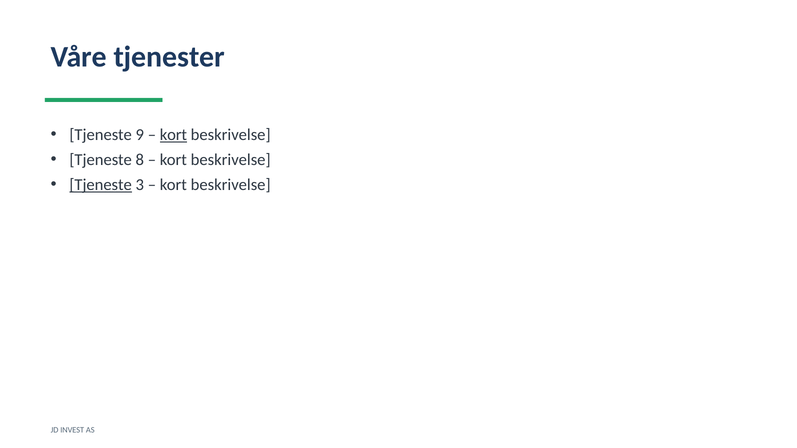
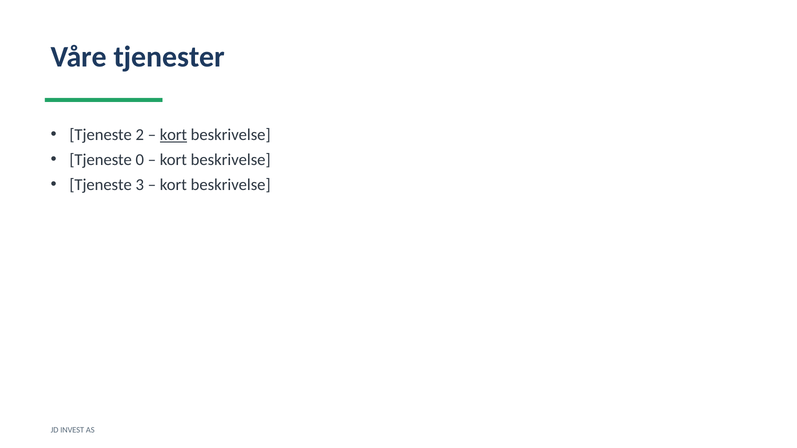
9: 9 -> 2 (140, 135)
8: 8 -> 0 (140, 160)
Tjeneste underline: present -> none (101, 185)
